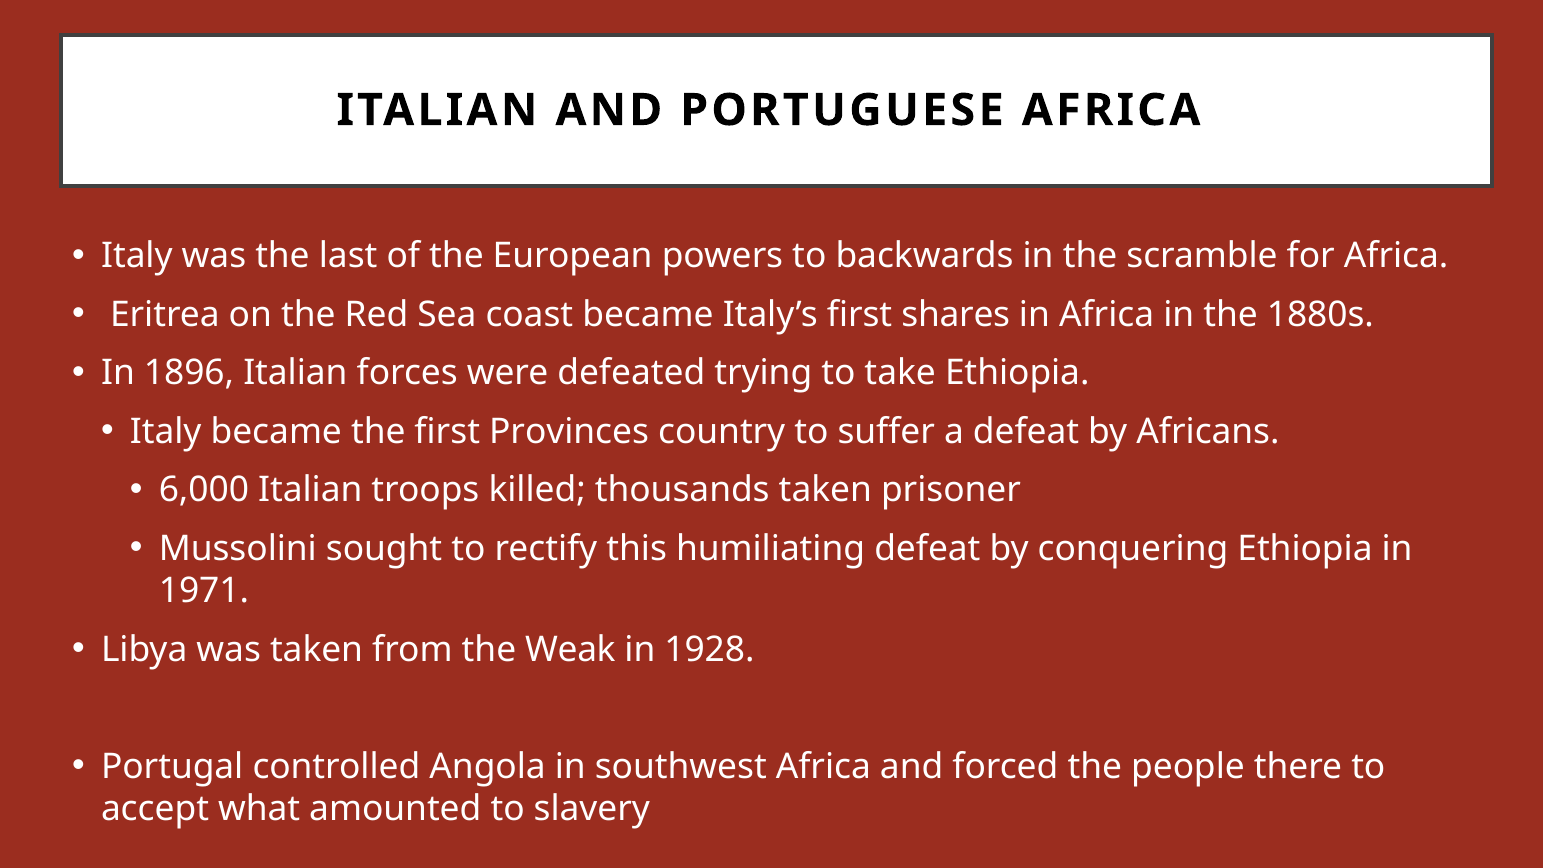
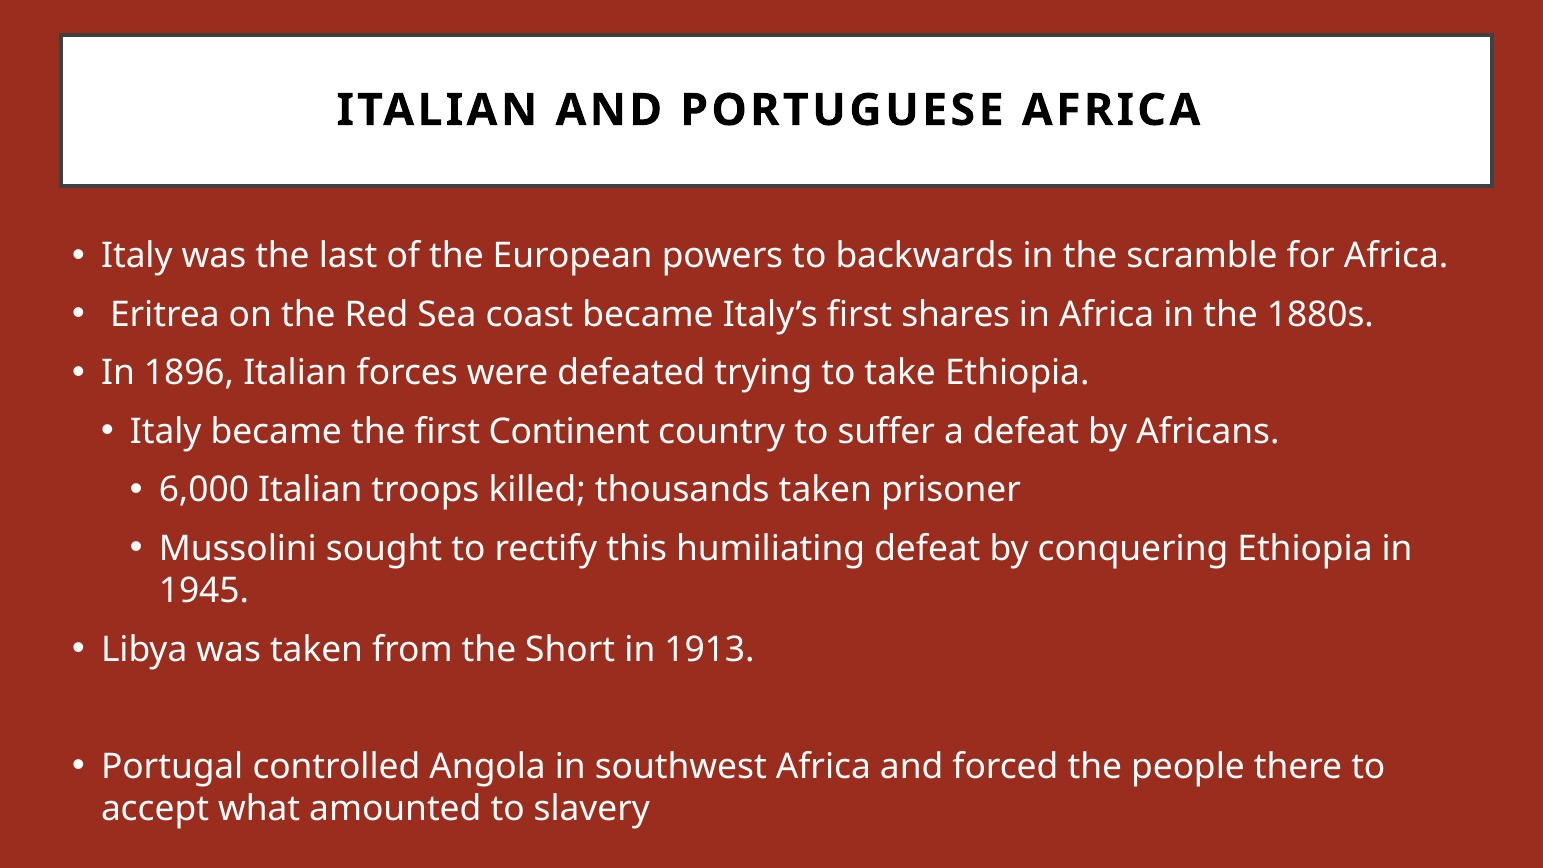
Provinces: Provinces -> Continent (569, 432)
1971: 1971 -> 1945 (204, 591)
Weak: Weak -> Short (570, 650)
1928: 1928 -> 1913 (709, 650)
